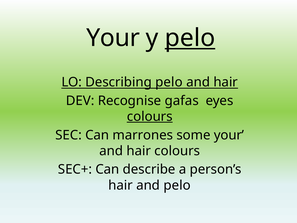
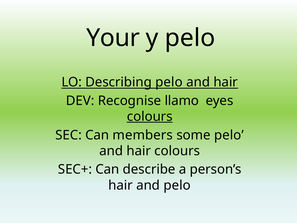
pelo underline: present -> none (190, 38)
gafas: gafas -> llamo (182, 101)
marrones: marrones -> members (143, 135)
some your: your -> pelo (229, 135)
